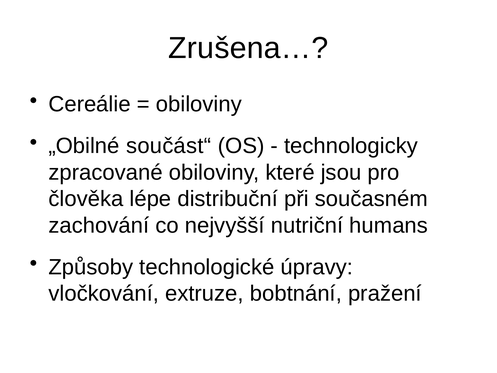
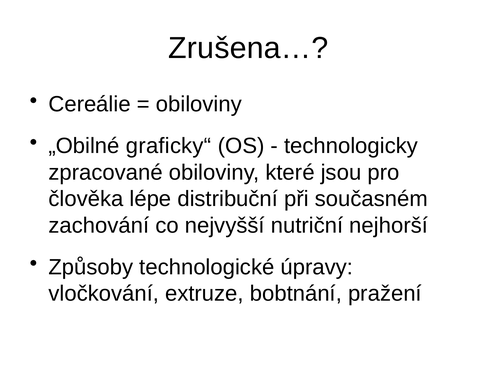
součást“: součást“ -> graficky“ (169, 146)
humans: humans -> nejhorší (389, 225)
